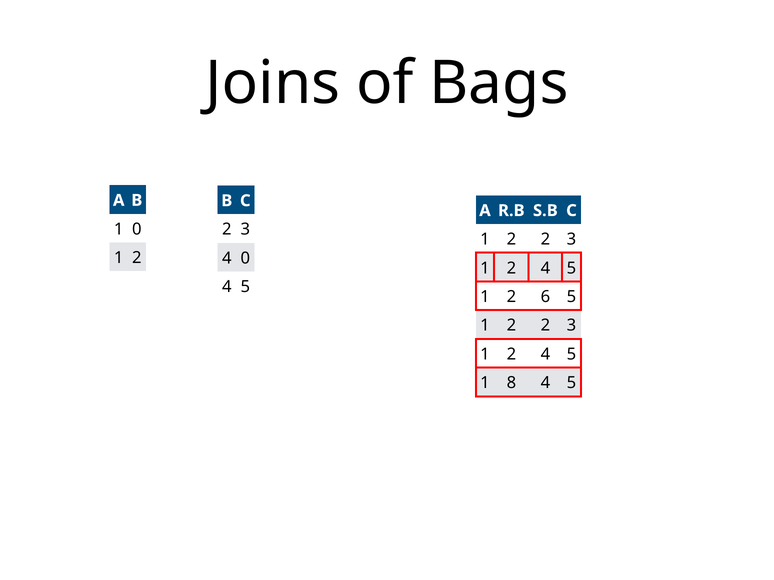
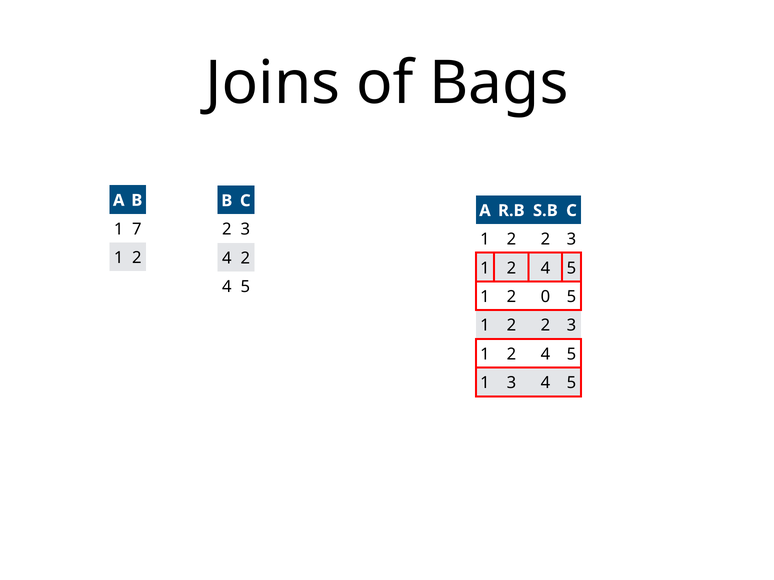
1 0: 0 -> 7 (137, 229)
4 0: 0 -> 2 (245, 258)
6: 6 -> 0 (545, 297)
1 8: 8 -> 3 (511, 383)
